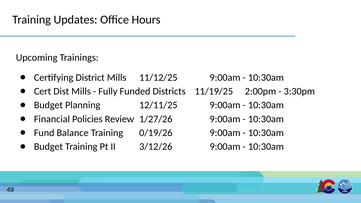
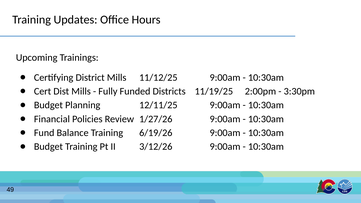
0/19/26: 0/19/26 -> 6/19/26 (156, 133)
